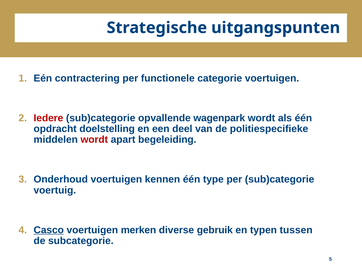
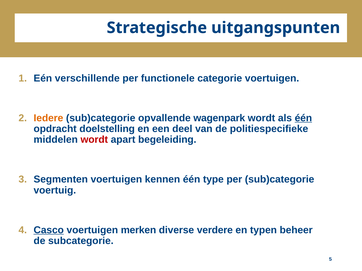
contractering: contractering -> verschillende (87, 78)
Iedere colour: red -> orange (48, 118)
één underline: none -> present (303, 118)
Onderhoud: Onderhoud -> Segmenten (61, 180)
gebruik: gebruik -> verdere (215, 230)
tussen: tussen -> beheer (296, 230)
